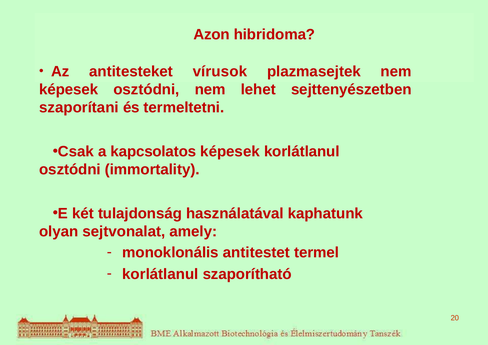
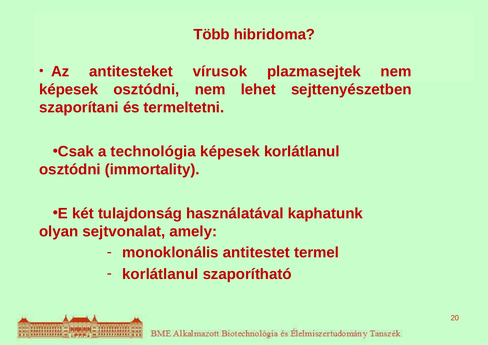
Azon: Azon -> Több (212, 34)
kapcsolatos: kapcsolatos -> technológia (153, 152)
